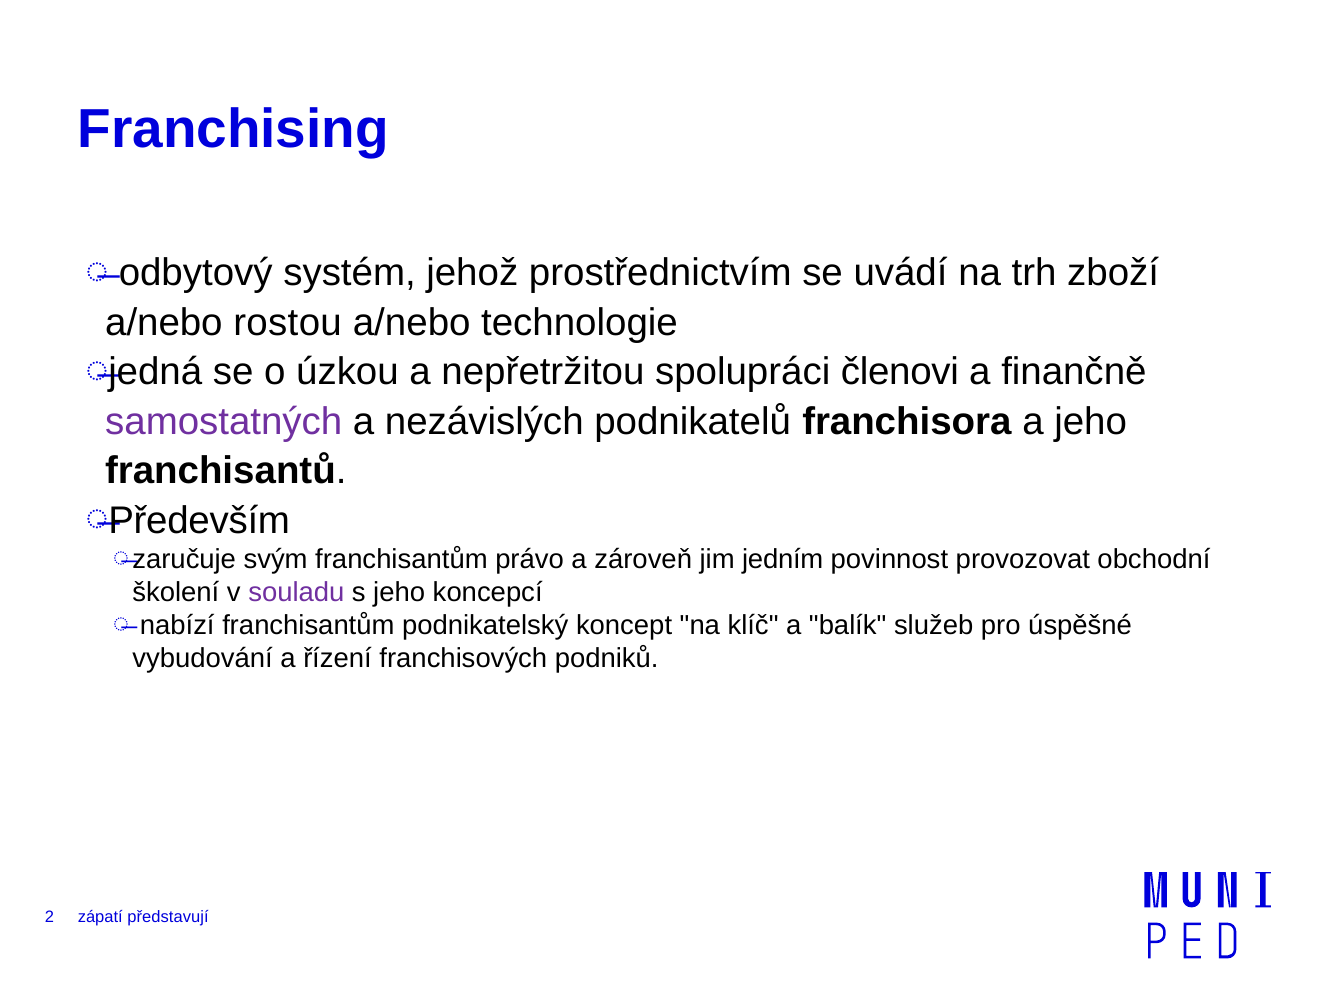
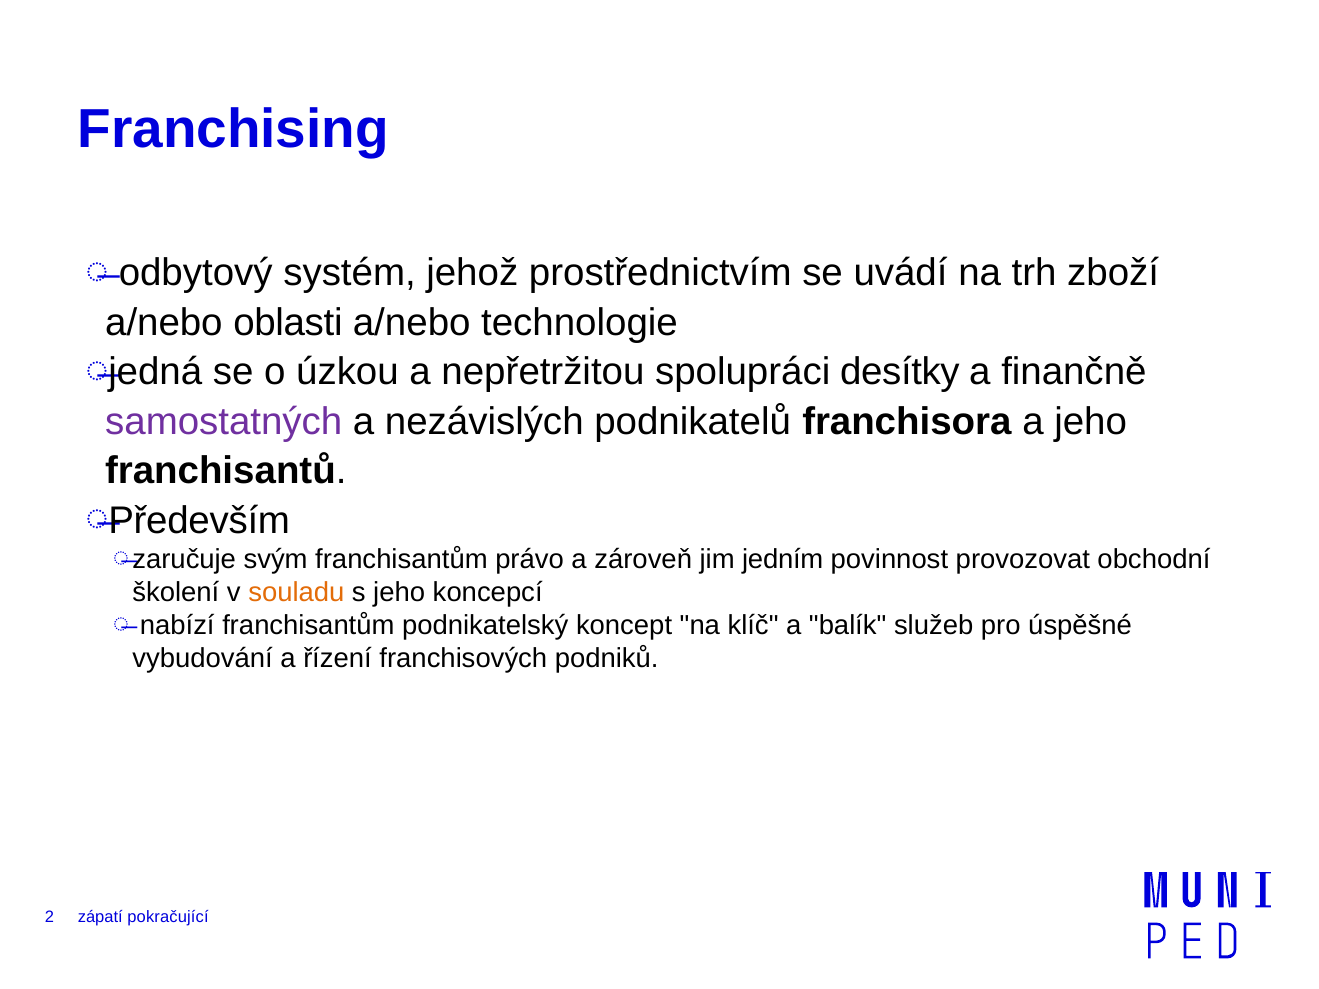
rostou: rostou -> oblasti (288, 323)
členovi: členovi -> desítky (900, 372)
souladu colour: purple -> orange (296, 592)
představují: představují -> pokračující (168, 918)
